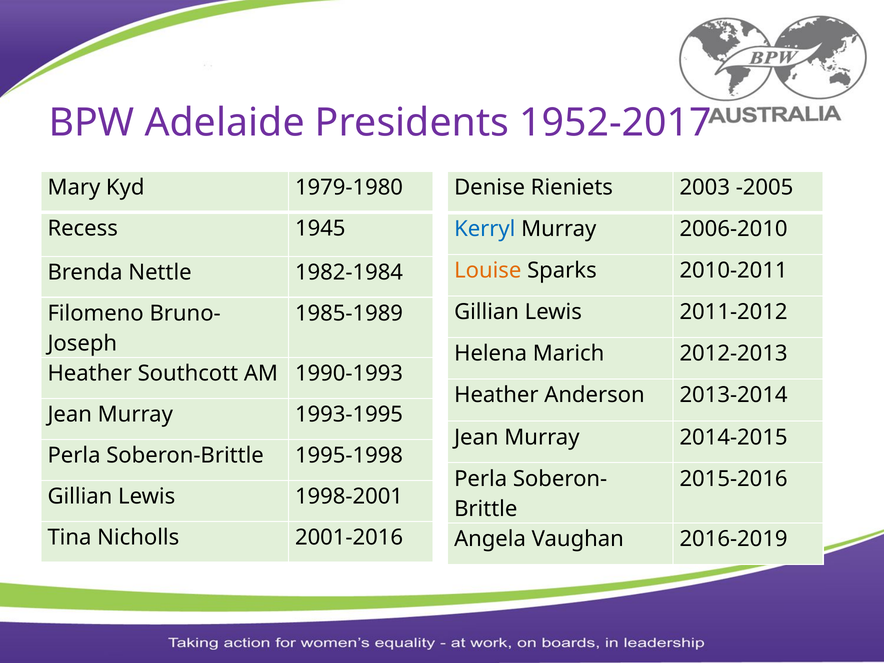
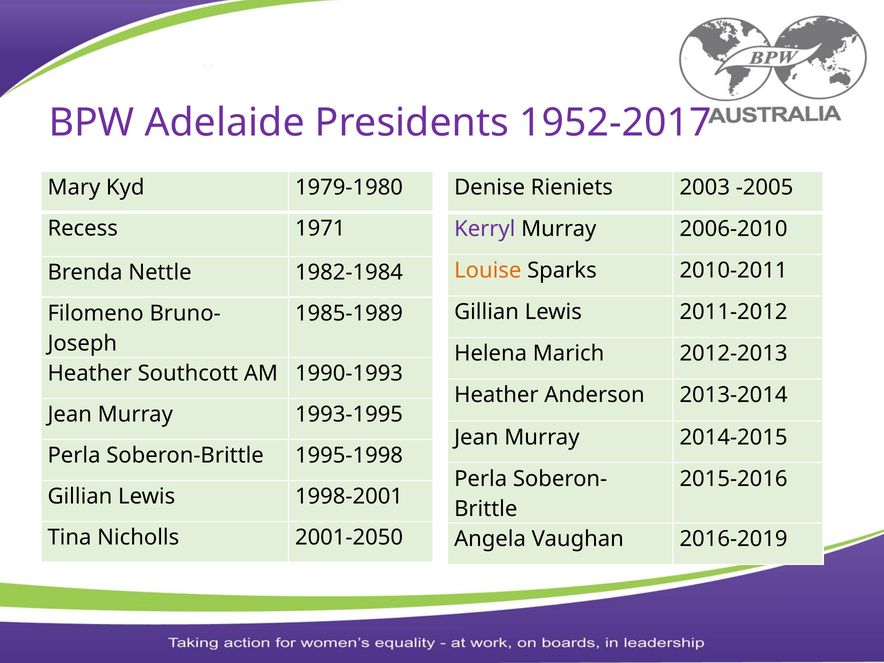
1945: 1945 -> 1971 (320, 228)
Kerryl colour: blue -> purple (485, 229)
2001-2016: 2001-2016 -> 2001-2050 (349, 538)
